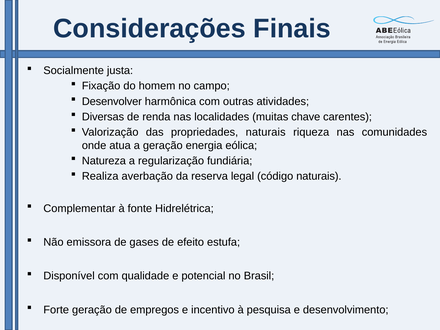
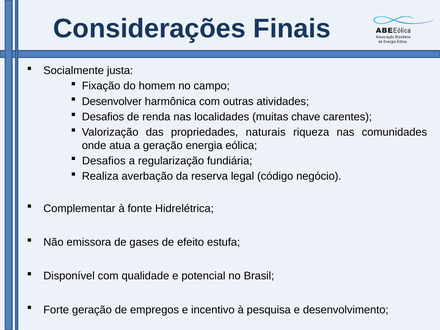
Diversas: Diversas -> Desafios (103, 117)
Natureza: Natureza -> Desafios (104, 161)
código naturais: naturais -> negócio (319, 176)
